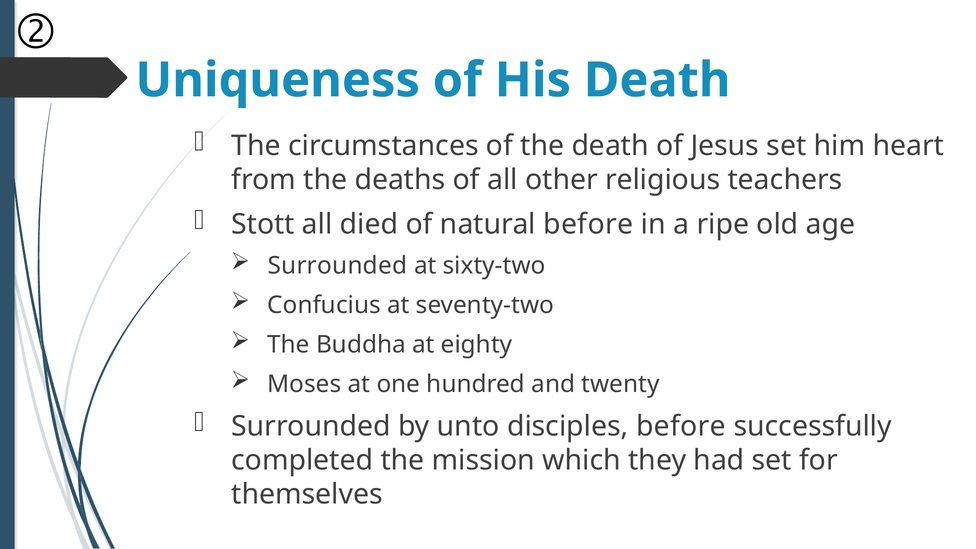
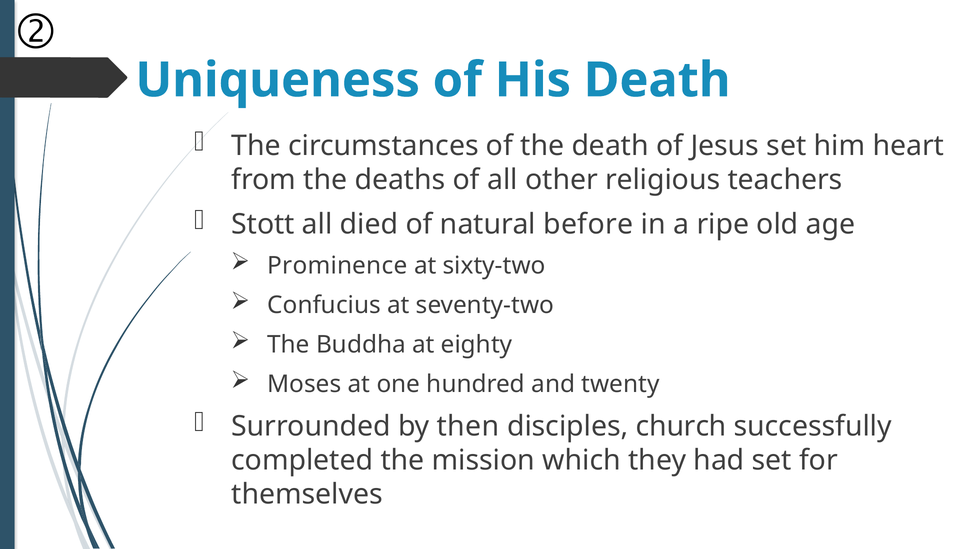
Surrounded: Surrounded -> Prominence (337, 266)
unto: unto -> then (468, 426)
disciples before: before -> church (681, 426)
